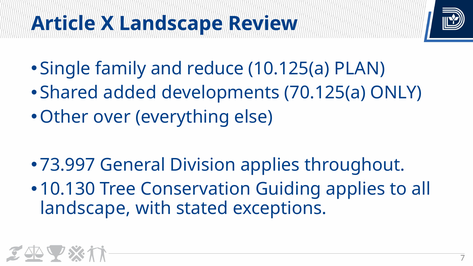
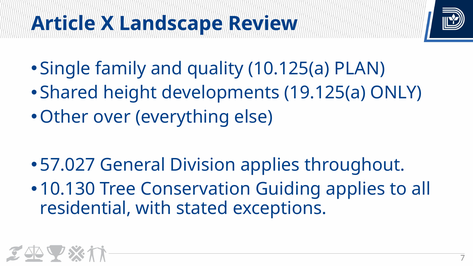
reduce: reduce -> quality (215, 69)
added: added -> height (130, 93)
70.125(a: 70.125(a -> 19.125(a (325, 93)
73.997: 73.997 -> 57.027 (68, 165)
landscape: landscape -> residential (86, 208)
